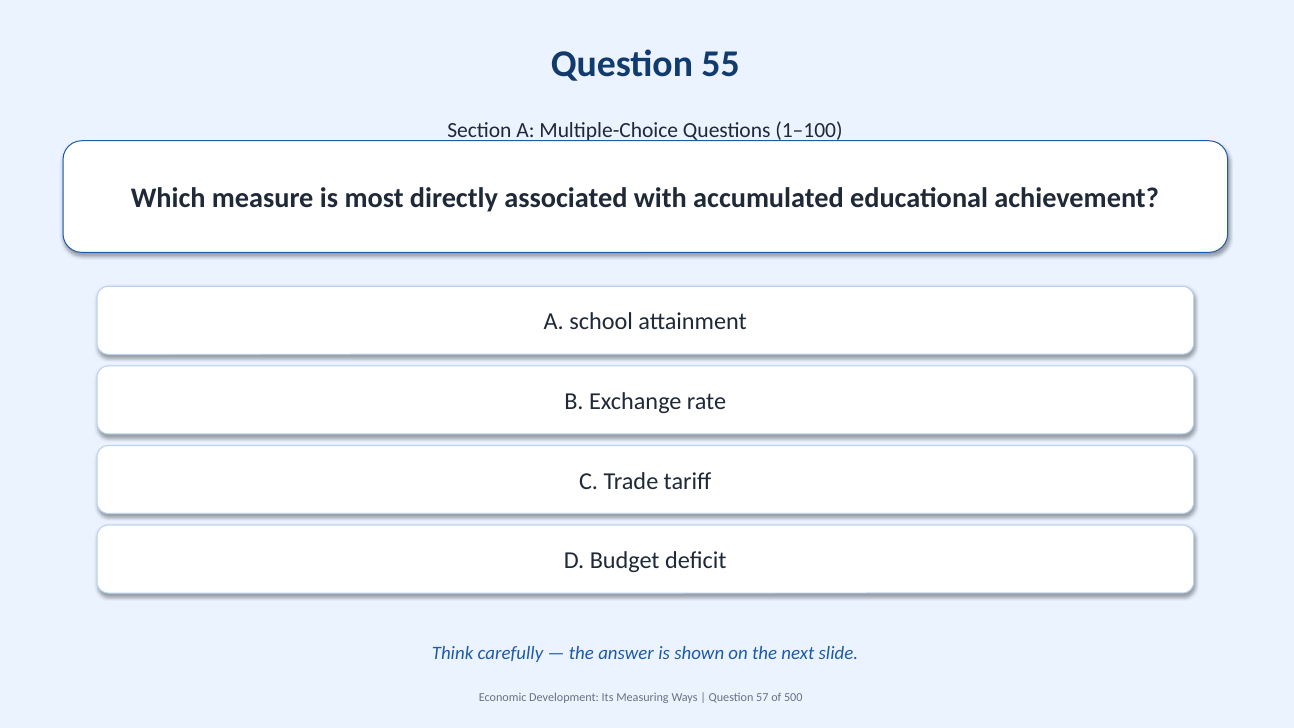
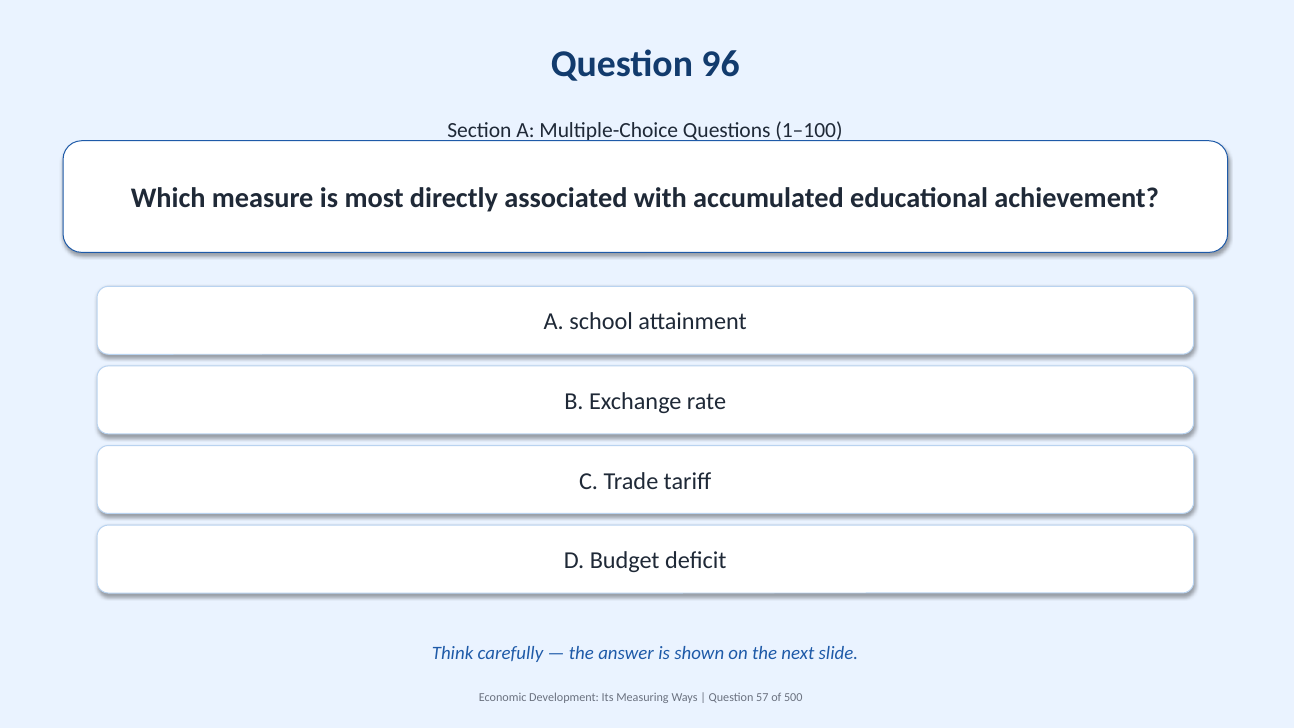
55: 55 -> 96 (721, 64)
